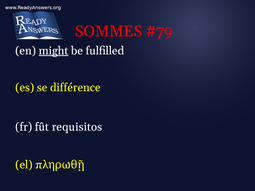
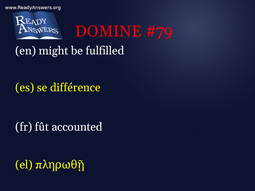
SOMMES: SOMMES -> DOMINE (108, 31)
might underline: present -> none (54, 51)
requisitos: requisitos -> accounted (77, 127)
